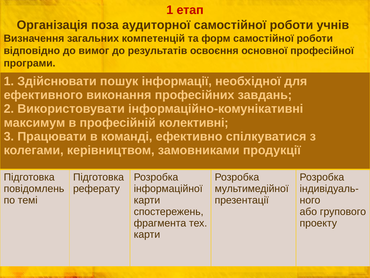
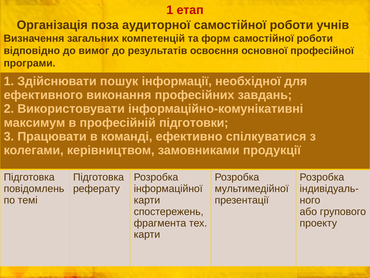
колективні: колективні -> підготовки (194, 122)
